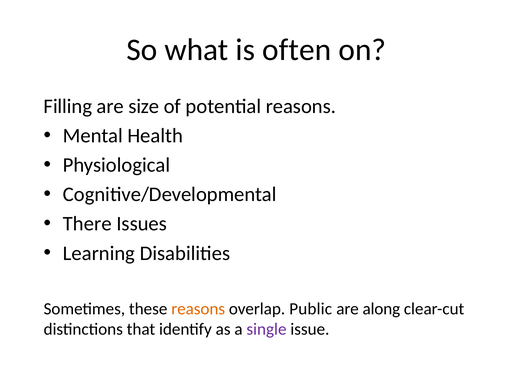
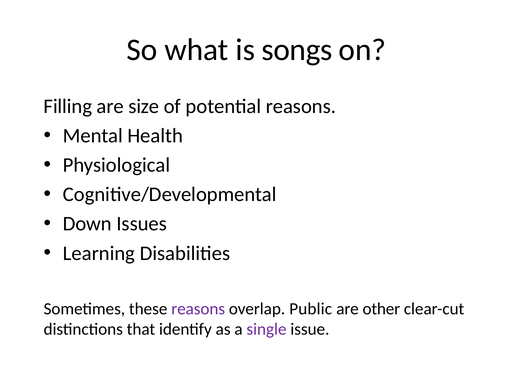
often: often -> songs (297, 50)
There: There -> Down (87, 224)
reasons colour: orange -> purple (198, 308)
along: along -> other (381, 308)
